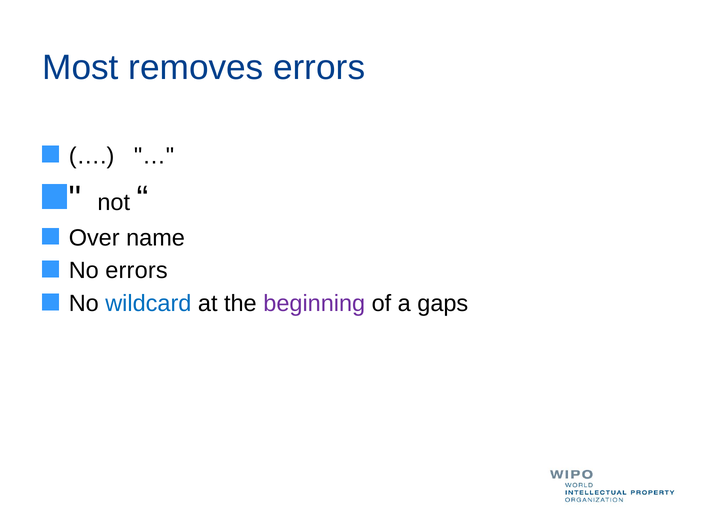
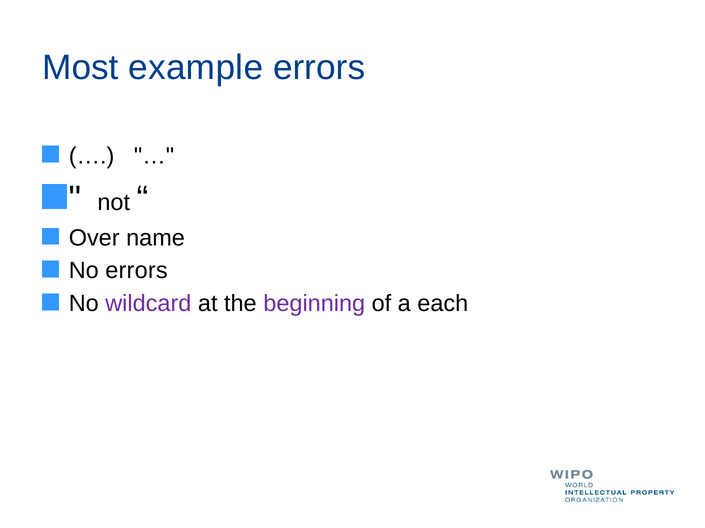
removes: removes -> example (196, 68)
wildcard colour: blue -> purple (148, 304)
gaps: gaps -> each (443, 304)
